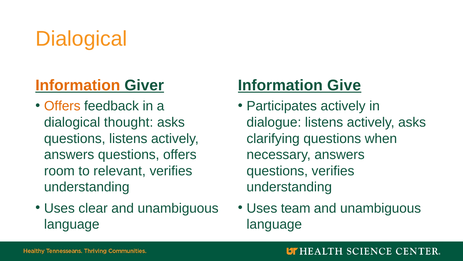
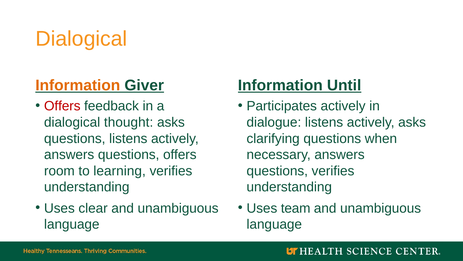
Give: Give -> Until (344, 85)
Offers colour: orange -> red (62, 106)
relevant: relevant -> learning (120, 171)
